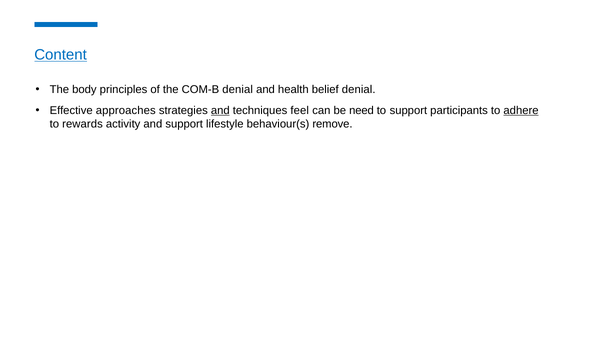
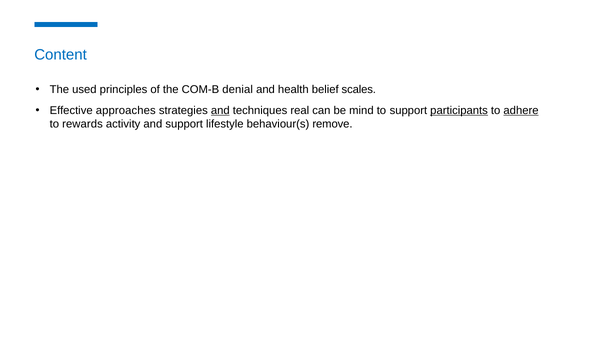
Content underline: present -> none (61, 55)
body: body -> used (84, 90)
belief denial: denial -> scales (359, 90)
feel: feel -> real (300, 111)
need: need -> mind (361, 111)
participants underline: none -> present (459, 111)
